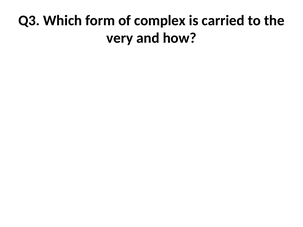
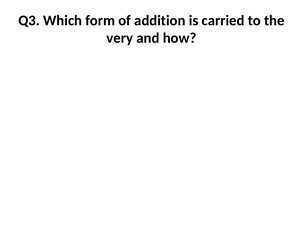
complex: complex -> addition (160, 20)
